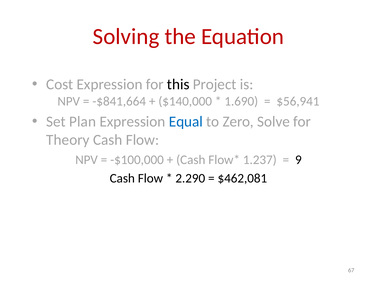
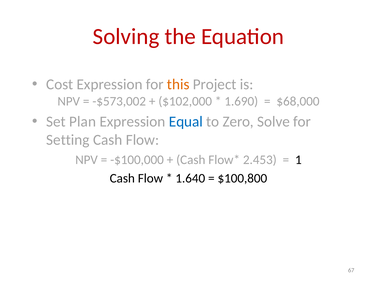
this colour: black -> orange (178, 84)
-$841,664: -$841,664 -> -$573,002 (119, 101)
$140,000: $140,000 -> $102,000 (185, 101)
$56,941: $56,941 -> $68,000 (298, 101)
Theory: Theory -> Setting (68, 140)
1.237: 1.237 -> 2.453 (260, 160)
9: 9 -> 1 (298, 160)
2.290: 2.290 -> 1.640 (190, 178)
$462,081: $462,081 -> $100,800 (242, 178)
